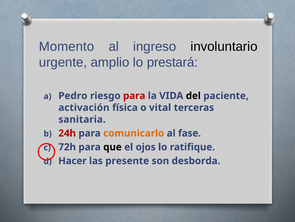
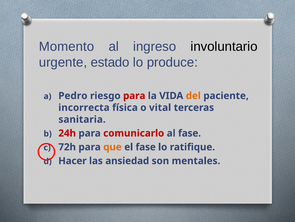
amplio: amplio -> estado (110, 62)
prestará: prestará -> produce (172, 62)
del colour: black -> orange (193, 95)
activación: activación -> incorrecta (84, 107)
comunicarlo colour: orange -> red (134, 133)
que colour: black -> orange (112, 147)
el ojos: ojos -> fase (146, 147)
presente: presente -> ansiedad (127, 160)
desborda: desborda -> mentales (196, 160)
